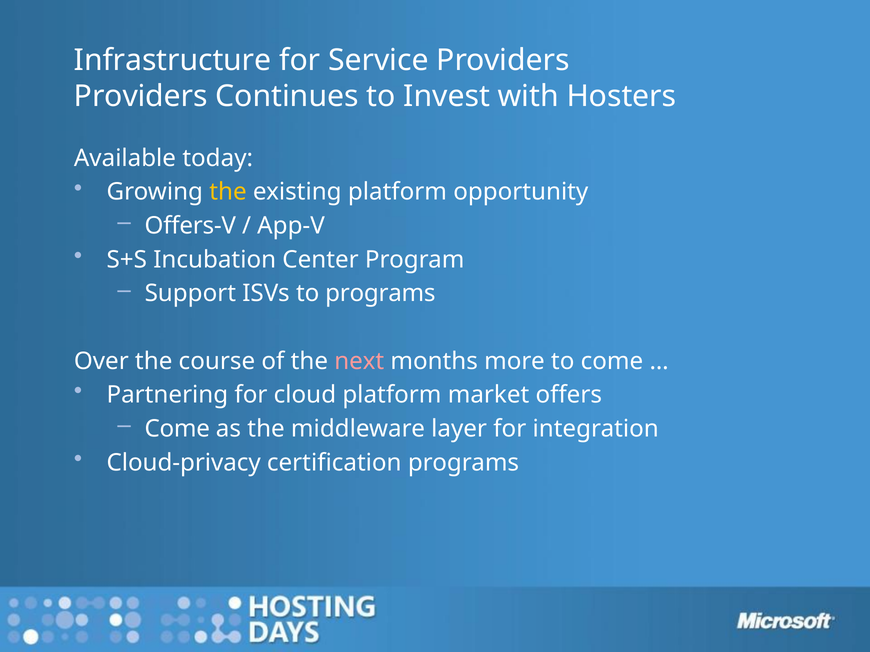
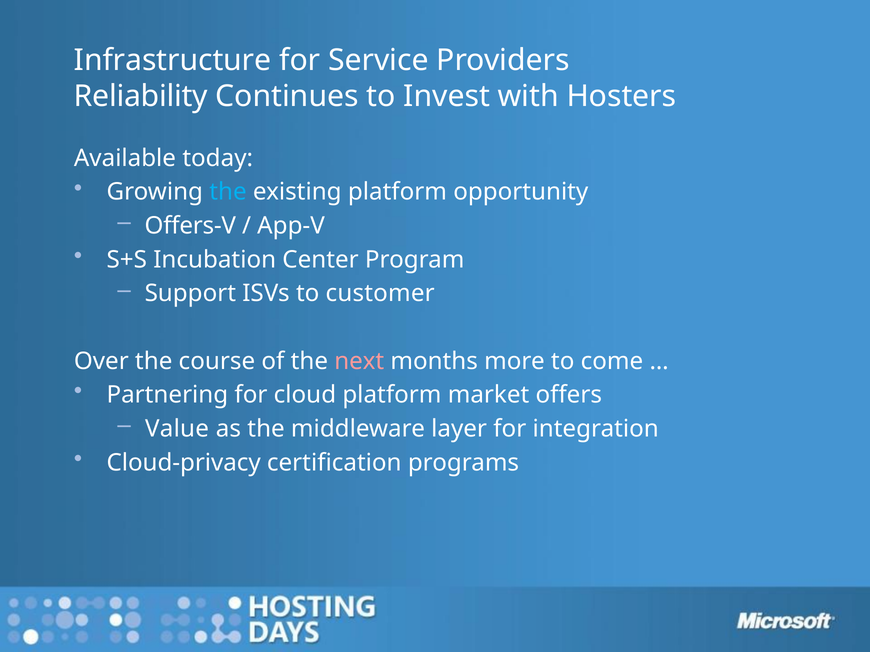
Providers: Providers -> Reliability (141, 96)
the colour: yellow -> light blue (228, 192)
to programs: programs -> customer (380, 294)
Come: Come -> Value (177, 429)
